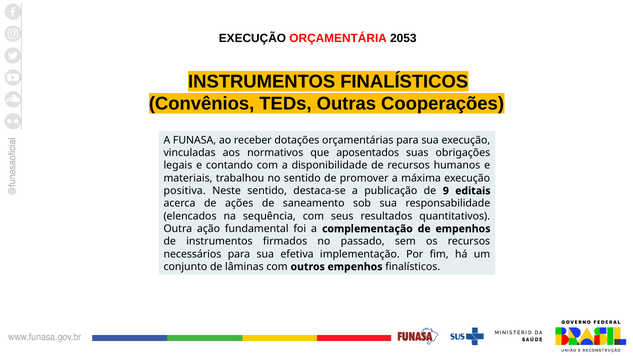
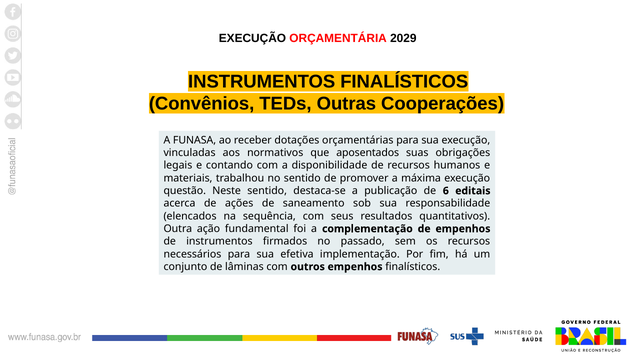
2053: 2053 -> 2029 (403, 38)
positiva: positiva -> questão (185, 191)
9: 9 -> 6 (446, 191)
